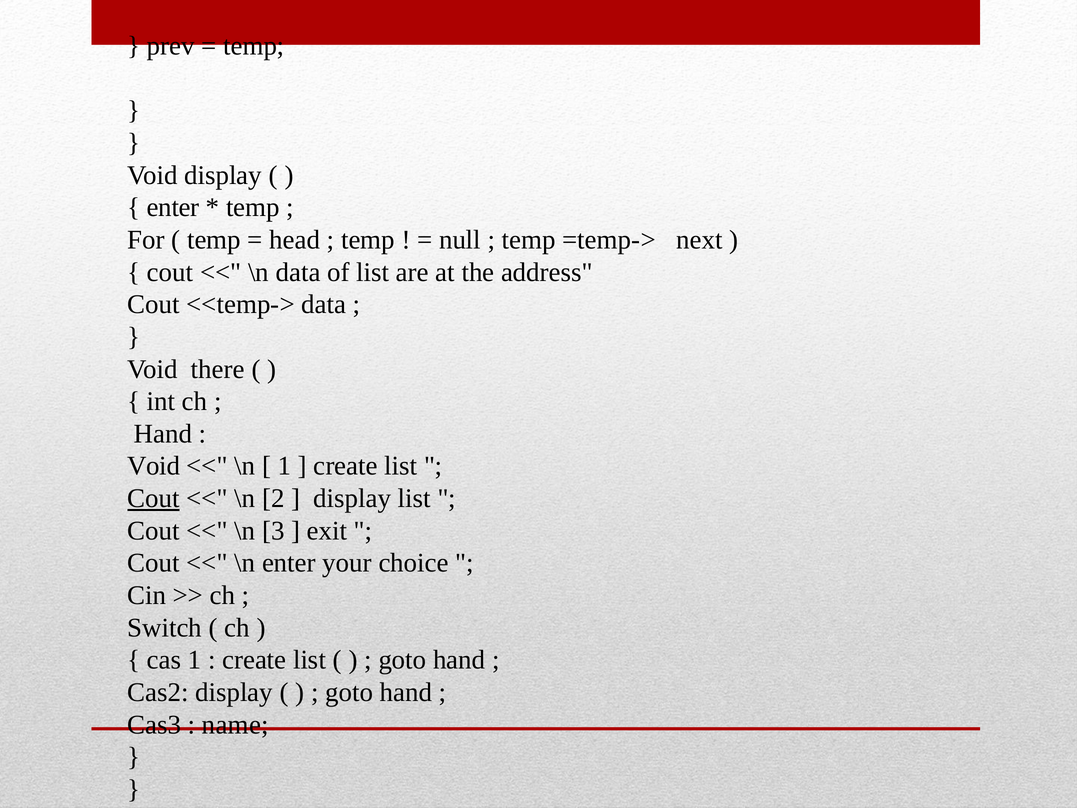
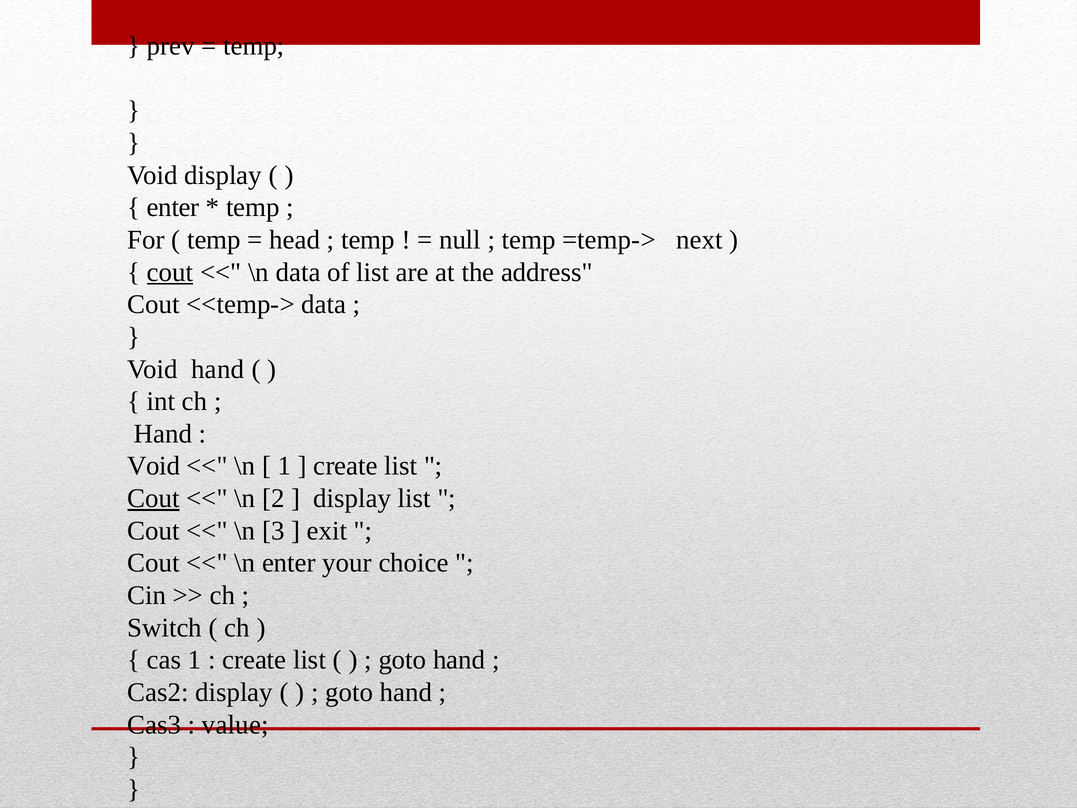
cout underline: none -> present (170, 272)
Void there: there -> hand (218, 369)
name: name -> value (235, 724)
